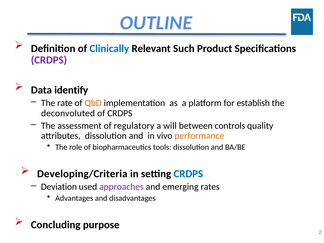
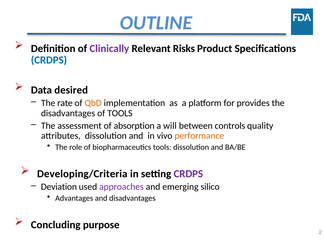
Clinically colour: blue -> purple (109, 48)
Such: Such -> Risks (184, 48)
CRDPS colour: purple -> blue (49, 60)
identify: identify -> desired (71, 90)
establish: establish -> provides (253, 103)
deconvoluted: deconvoluted -> disadvantages (68, 113)
of CRDPS: CRDPS -> TOOLS (120, 113)
regulatory: regulatory -> absorption (134, 126)
CRDPS colour: blue -> purple (188, 174)
rates: rates -> silico (210, 187)
